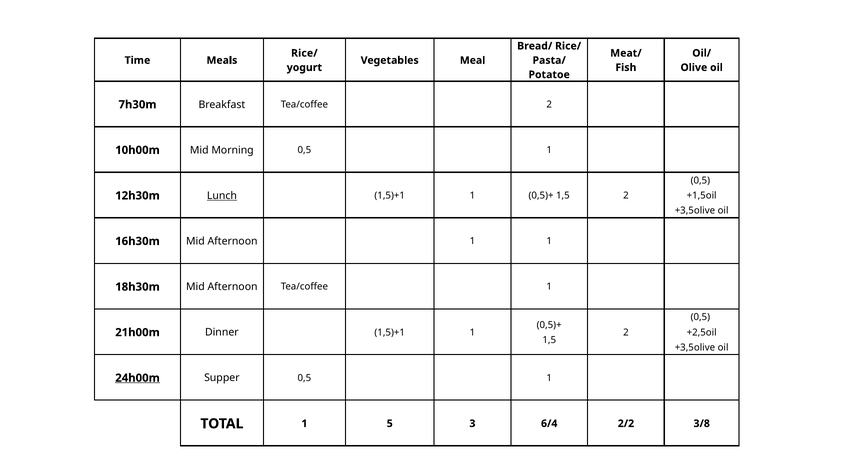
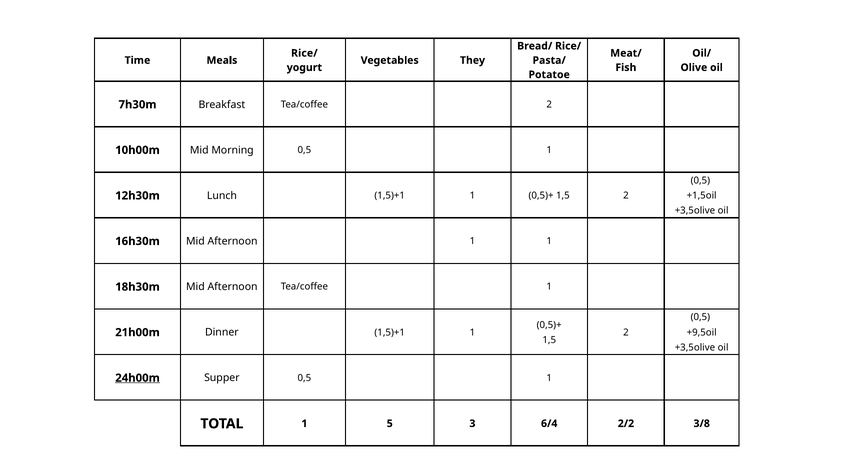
Meal: Meal -> They (472, 60)
Lunch underline: present -> none (222, 196)
+2,5oil: +2,5oil -> +9,5oil (702, 333)
